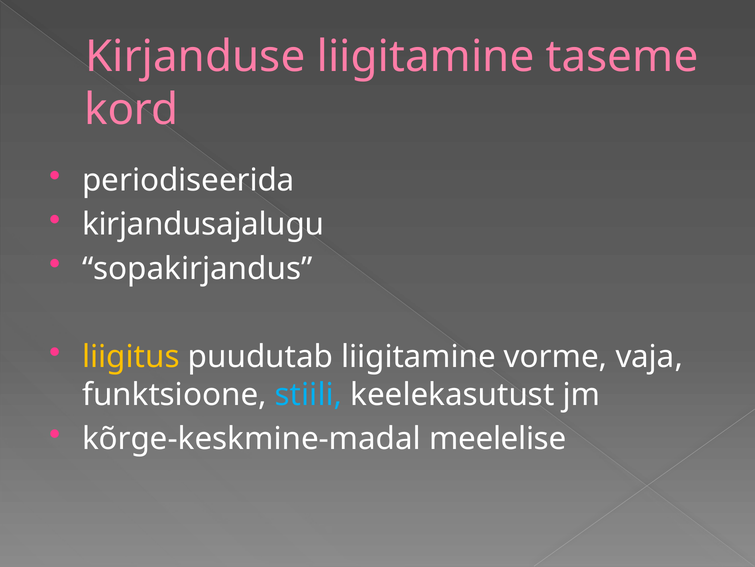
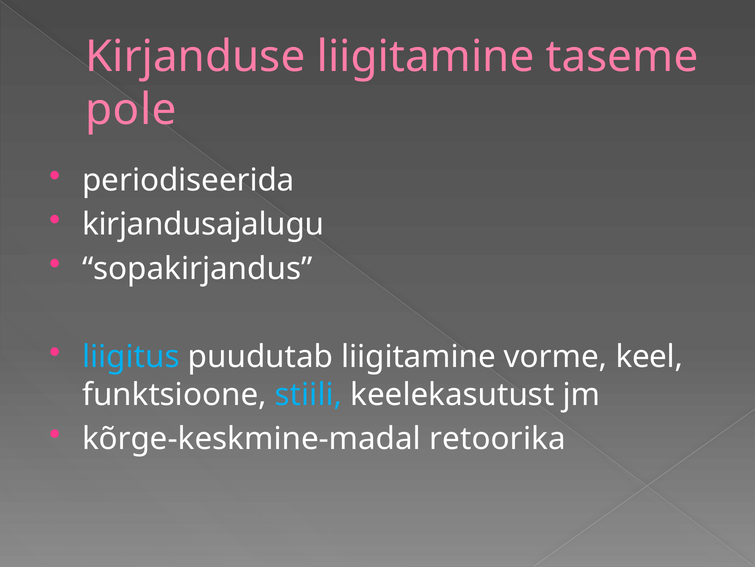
kord: kord -> pole (131, 109)
liigitus colour: yellow -> light blue (131, 356)
vaja: vaja -> keel (649, 356)
meelelise: meelelise -> retoorika (497, 438)
